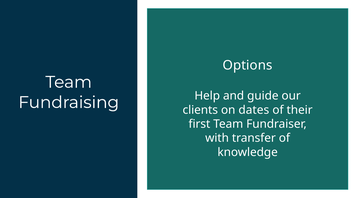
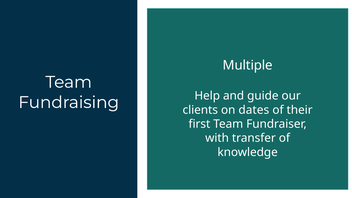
Options: Options -> Multiple (248, 65)
